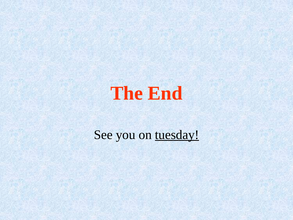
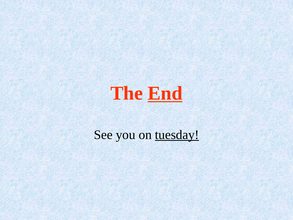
End underline: none -> present (165, 93)
